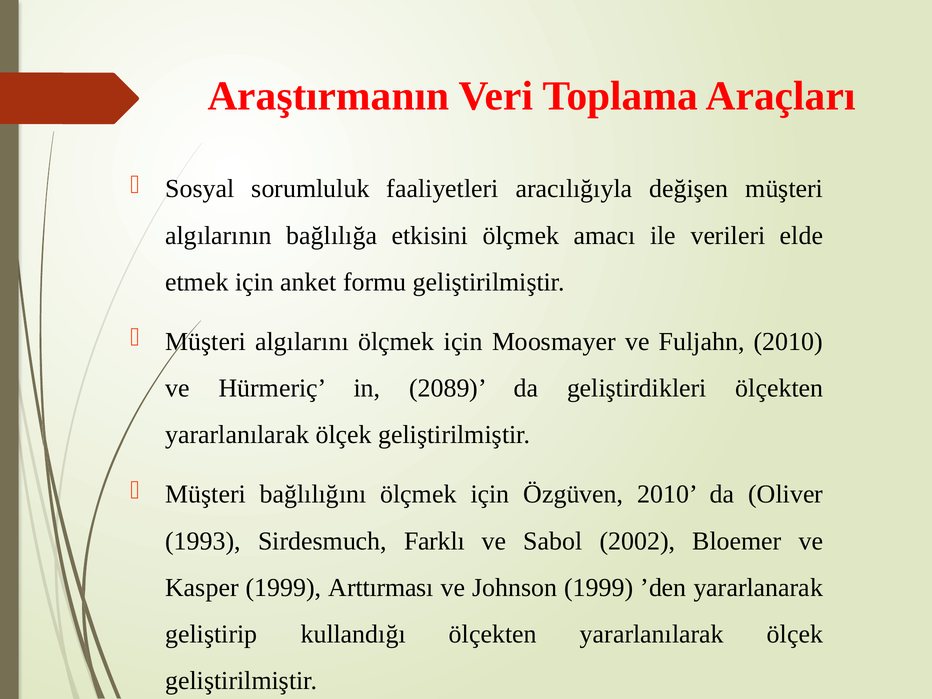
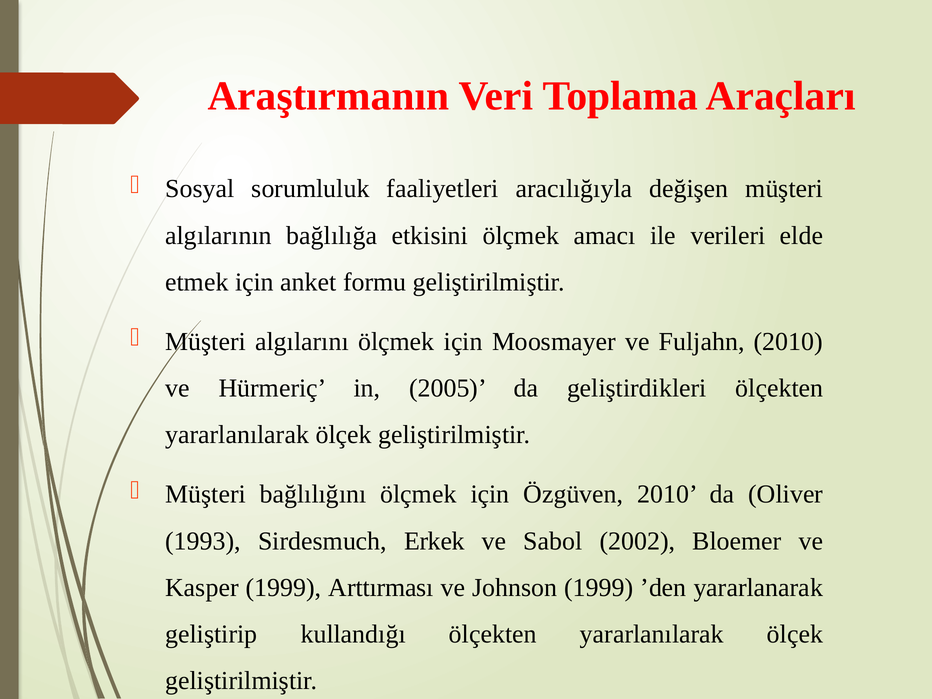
2089: 2089 -> 2005 (448, 388)
Farklı: Farklı -> Erkek (434, 541)
